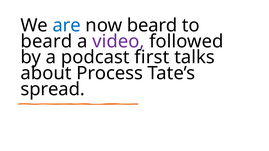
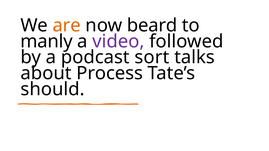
are colour: blue -> orange (67, 25)
beard: beard -> manly (47, 41)
first: first -> sort (152, 57)
spread: spread -> should (53, 89)
